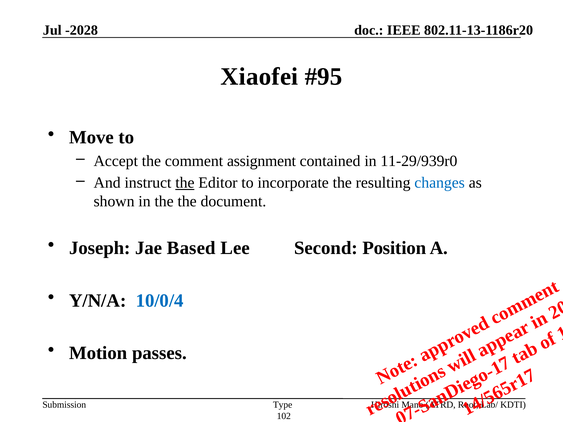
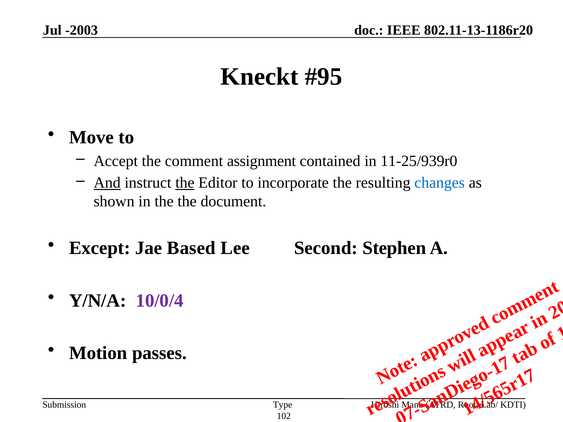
-2028: -2028 -> -2003 (82, 30)
Xiaofei: Xiaofei -> Kneckt (260, 77)
11-29/939r0: 11-29/939r0 -> 11-25/939r0 (419, 161)
And underline: none -> present (107, 183)
Joseph: Joseph -> Except (100, 248)
Position: Position -> Stephen (394, 248)
10/0/4 colour: blue -> purple (160, 301)
